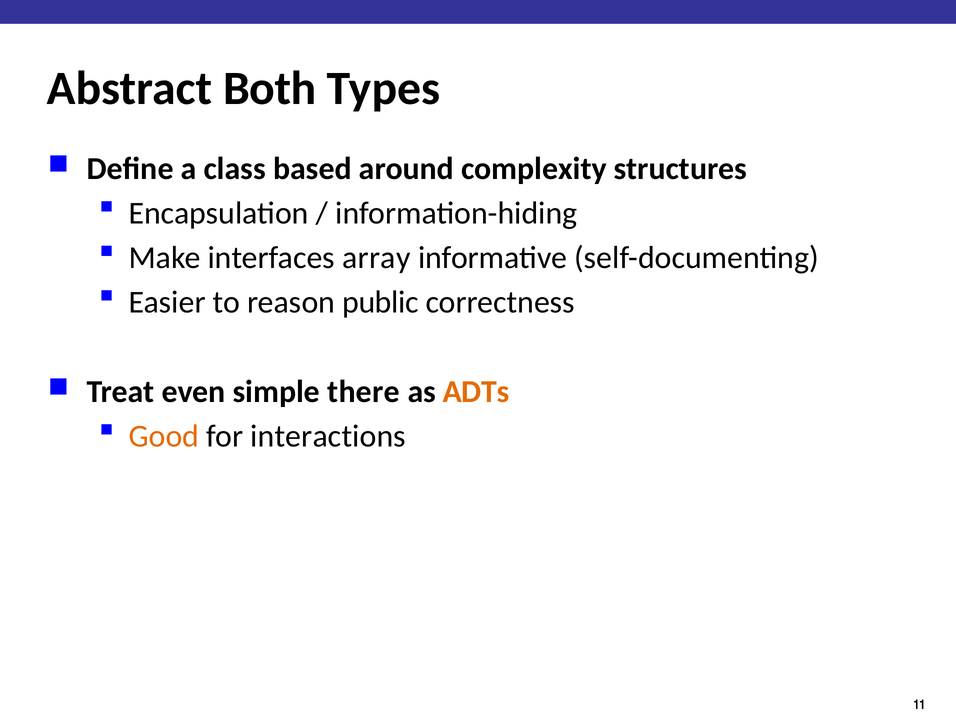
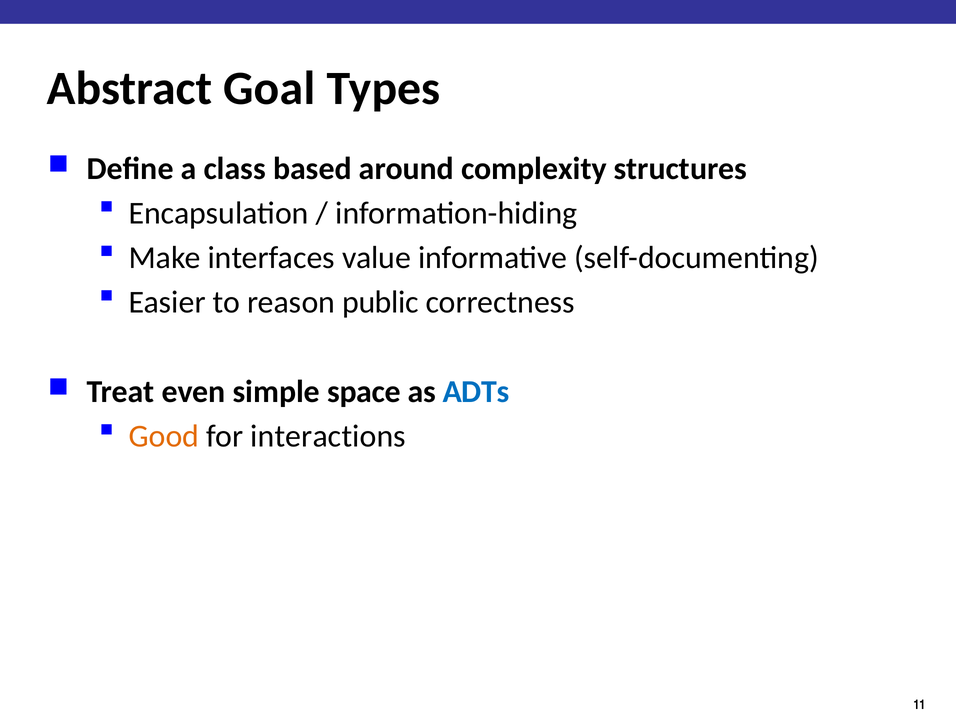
Both: Both -> Goal (269, 89)
array: array -> value (376, 258)
there: there -> space (364, 392)
ADTs colour: orange -> blue (476, 392)
